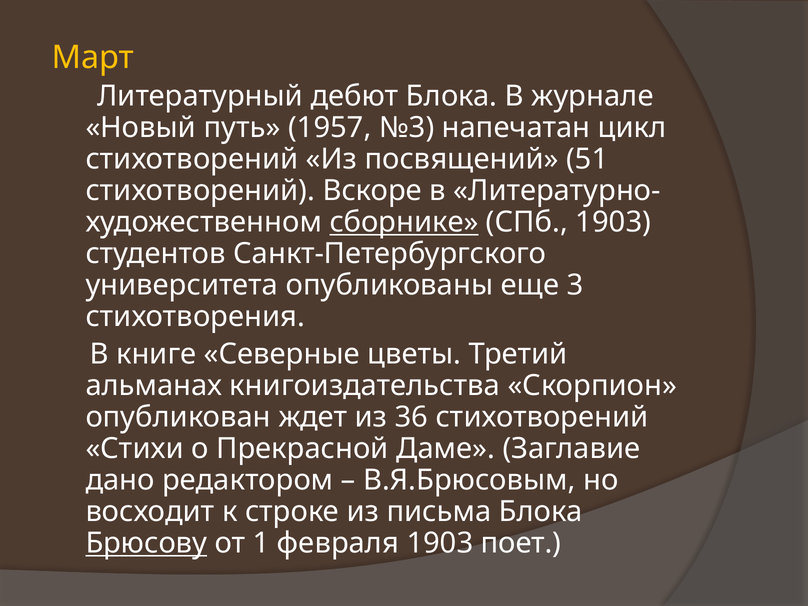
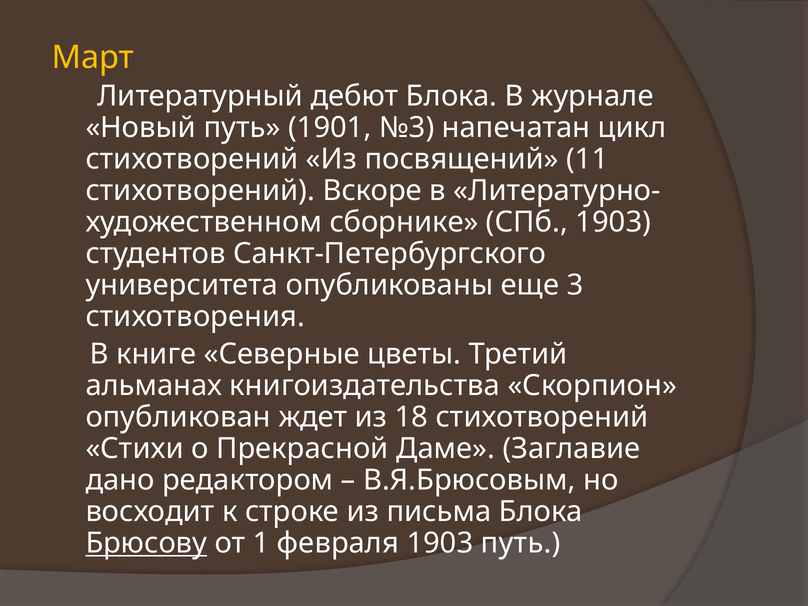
1957: 1957 -> 1901 (330, 128)
51: 51 -> 11 (587, 159)
сборнике underline: present -> none (404, 222)
36: 36 -> 18 (411, 417)
1903 поет: поет -> путь (521, 543)
